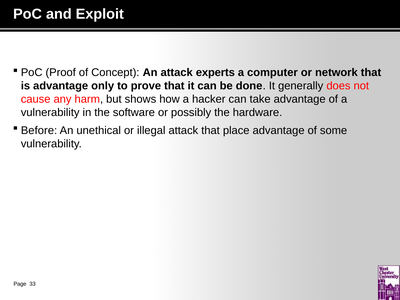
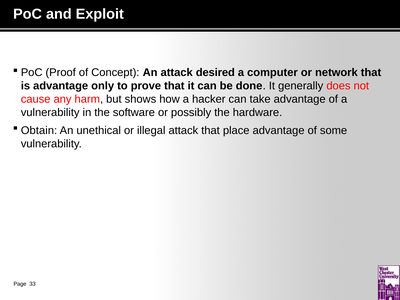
experts: experts -> desired (215, 73)
Before: Before -> Obtain (39, 130)
